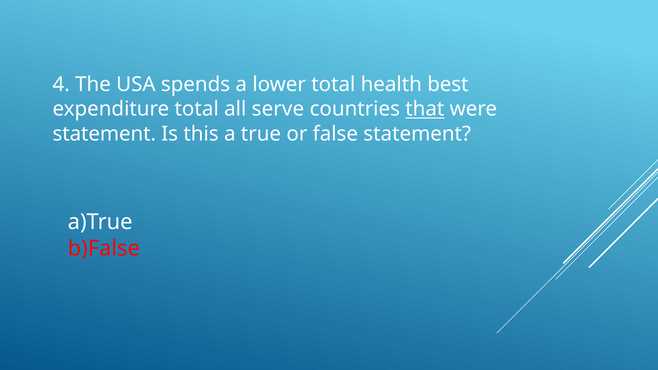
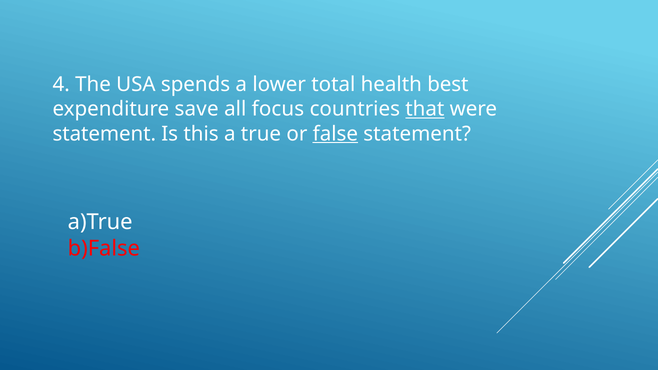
expenditure total: total -> save (197, 109)
serve: serve -> focus (278, 109)
false underline: none -> present (335, 134)
